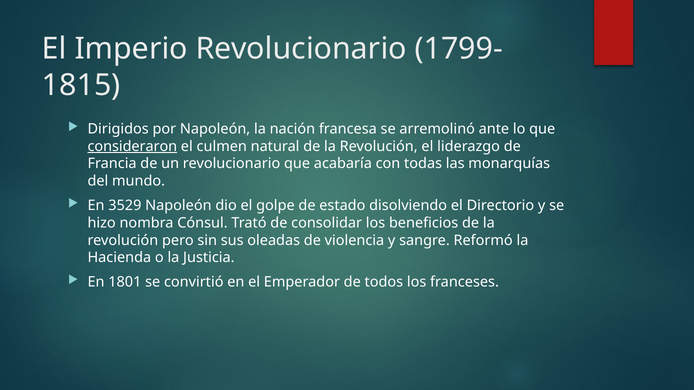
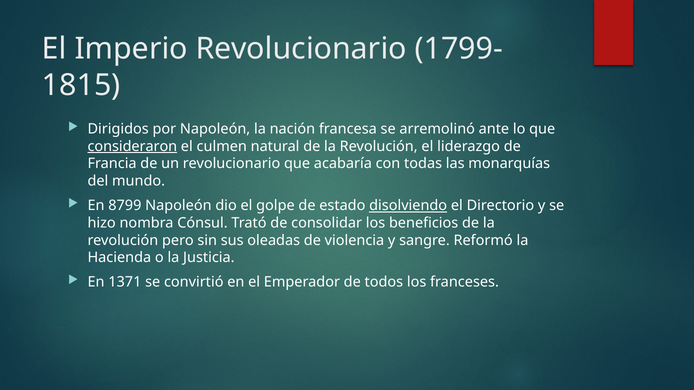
3529: 3529 -> 8799 (125, 206)
disolviendo underline: none -> present (408, 206)
1801: 1801 -> 1371 (125, 282)
